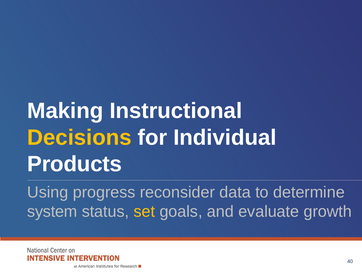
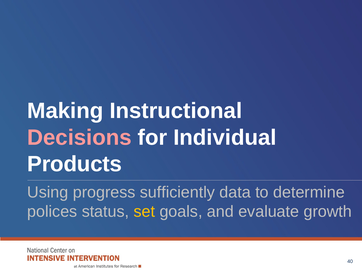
Decisions colour: yellow -> pink (79, 137)
reconsider: reconsider -> sufficiently (177, 192)
system: system -> polices (52, 211)
